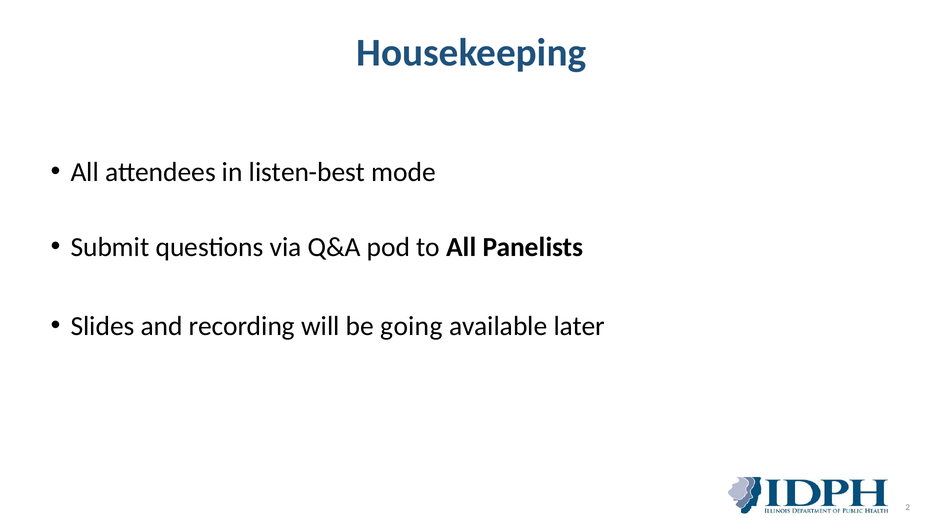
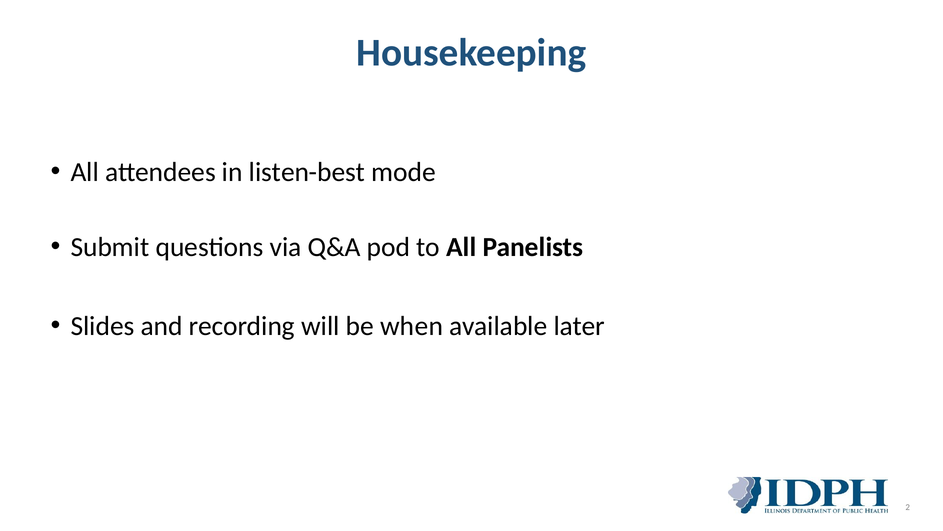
going: going -> when (412, 326)
